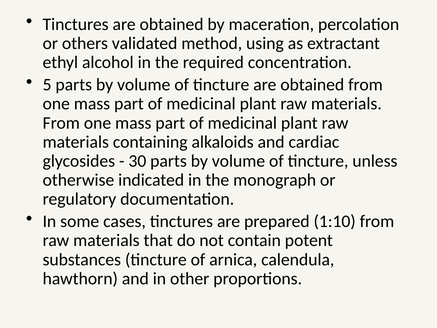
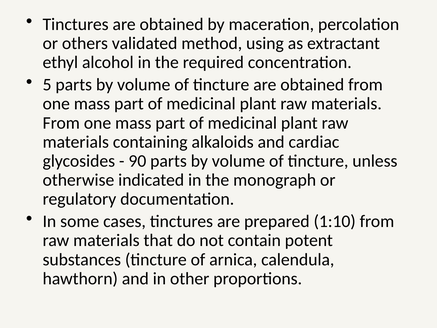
30: 30 -> 90 (137, 161)
